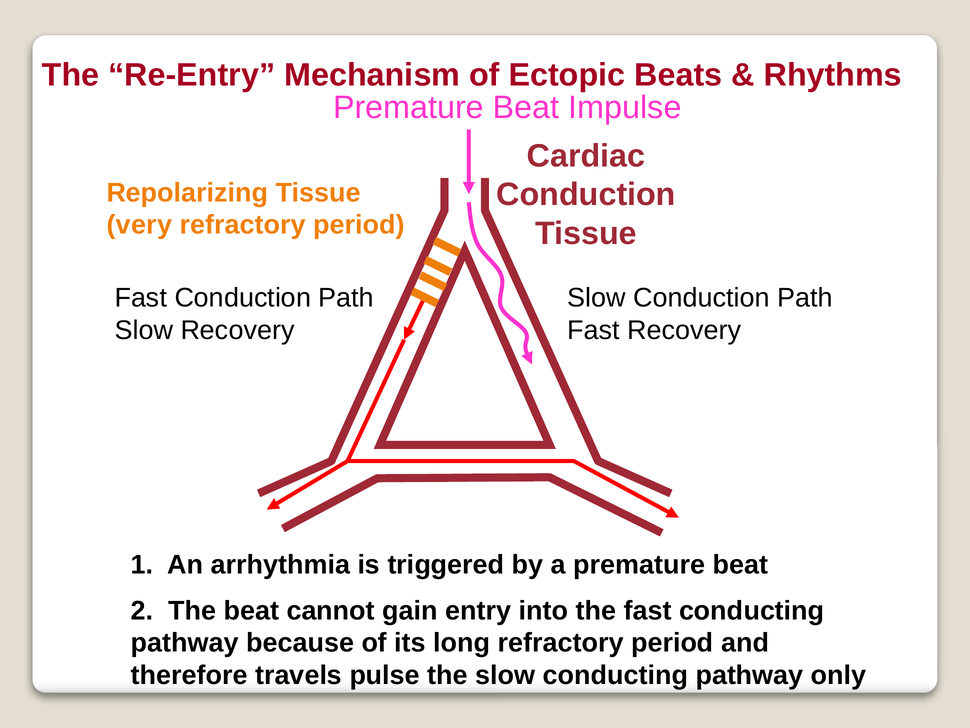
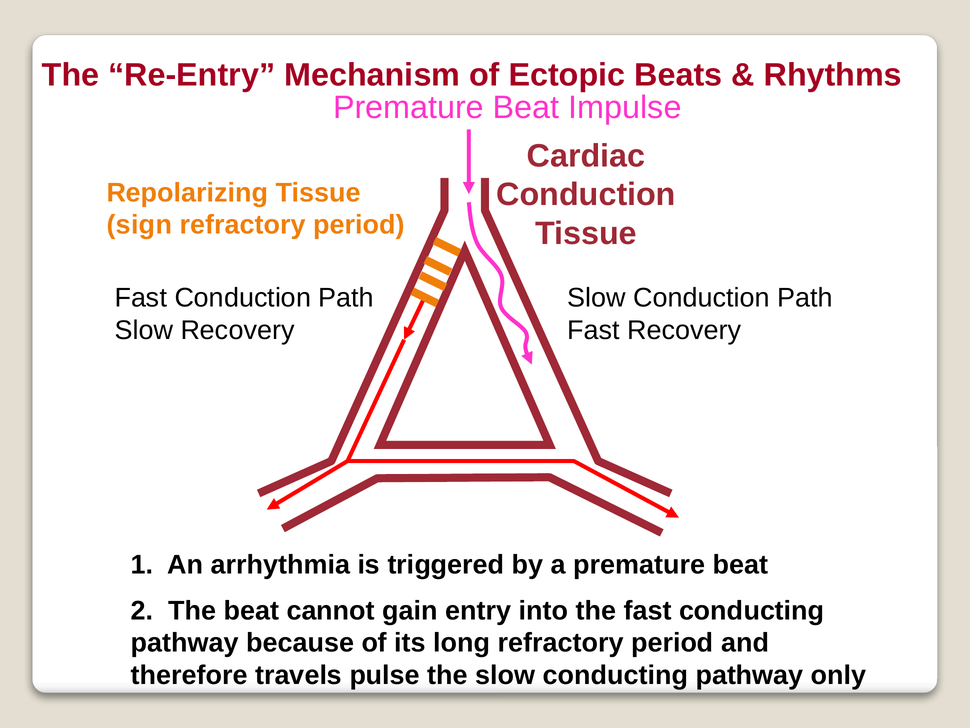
very: very -> sign (139, 225)
